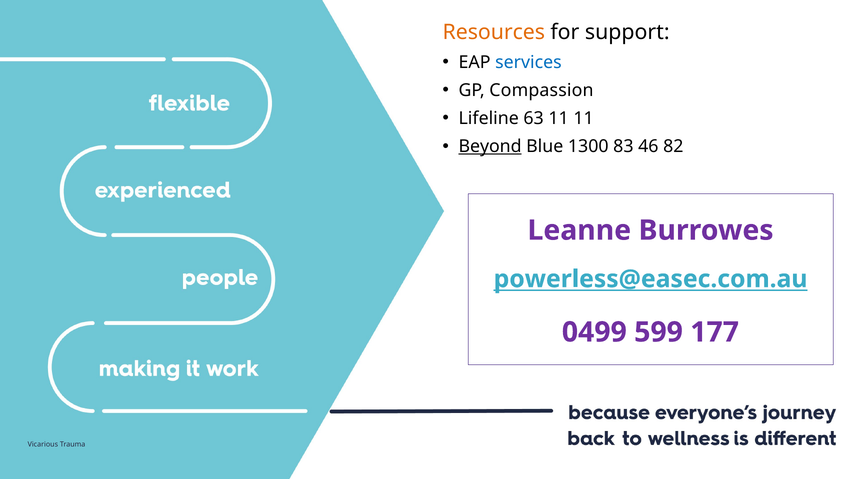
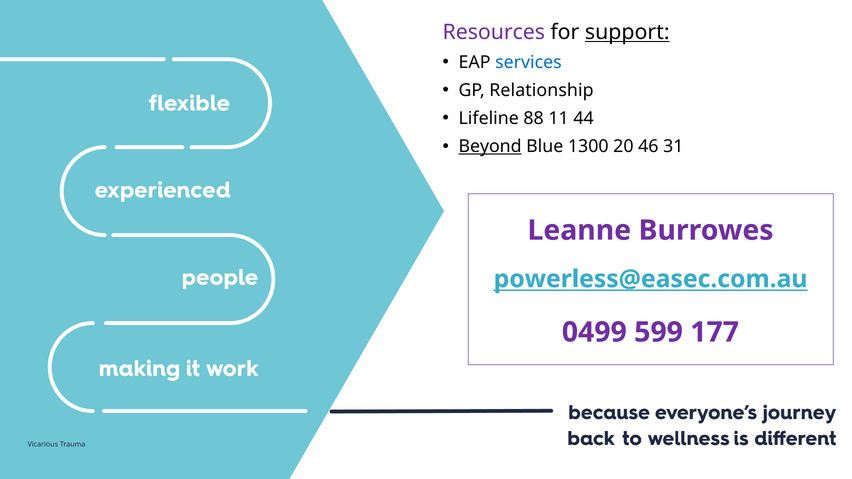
Resources colour: orange -> purple (494, 32)
support underline: none -> present (627, 32)
Compassion: Compassion -> Relationship (541, 90)
63: 63 -> 88 (534, 118)
11 11: 11 -> 44 (584, 118)
83: 83 -> 20 (623, 146)
82: 82 -> 31 (673, 146)
